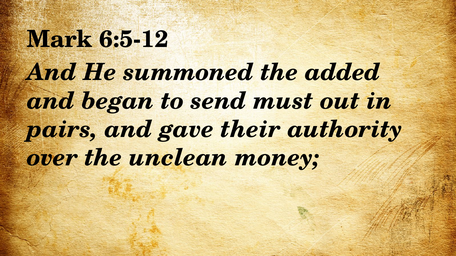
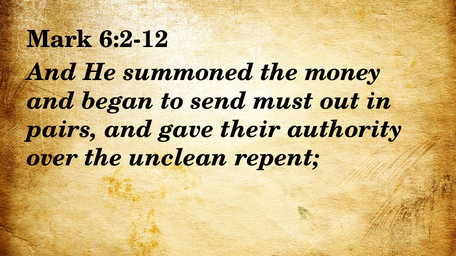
6:5-12: 6:5-12 -> 6:2-12 (134, 39)
added: added -> money (343, 73)
money: money -> repent (277, 158)
